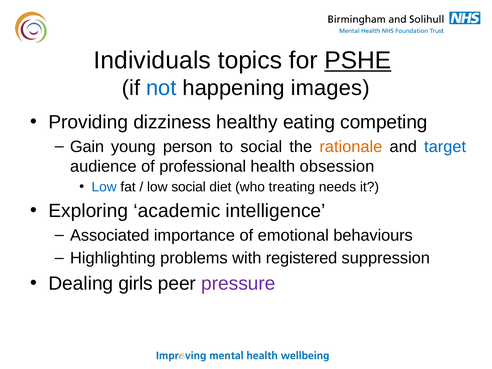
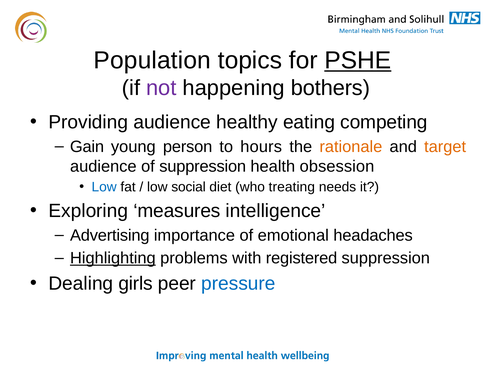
Individuals: Individuals -> Population (152, 60)
not colour: blue -> purple (161, 88)
images: images -> bothers (330, 88)
Providing dizziness: dizziness -> audience (172, 122)
to social: social -> hours (261, 147)
target colour: blue -> orange (445, 147)
of professional: professional -> suppression (203, 166)
academic: academic -> measures (177, 211)
Associated: Associated -> Advertising (110, 235)
behaviours: behaviours -> headaches (373, 235)
Highlighting underline: none -> present (113, 258)
pressure colour: purple -> blue (238, 284)
